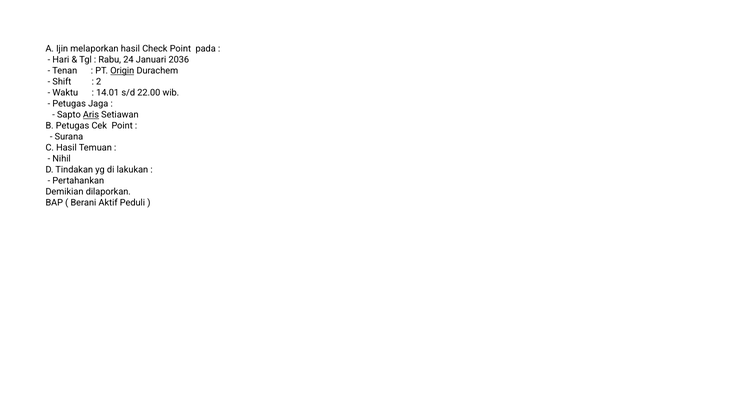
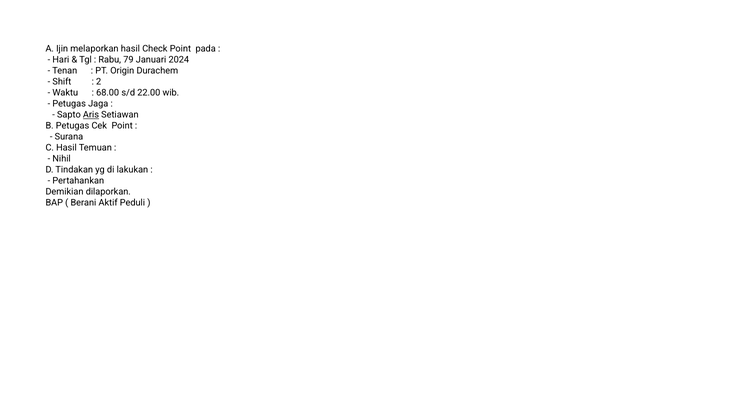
24: 24 -> 79 (128, 60)
2036: 2036 -> 2024 (179, 60)
Origin underline: present -> none (122, 71)
14.01: 14.01 -> 68.00 (108, 93)
